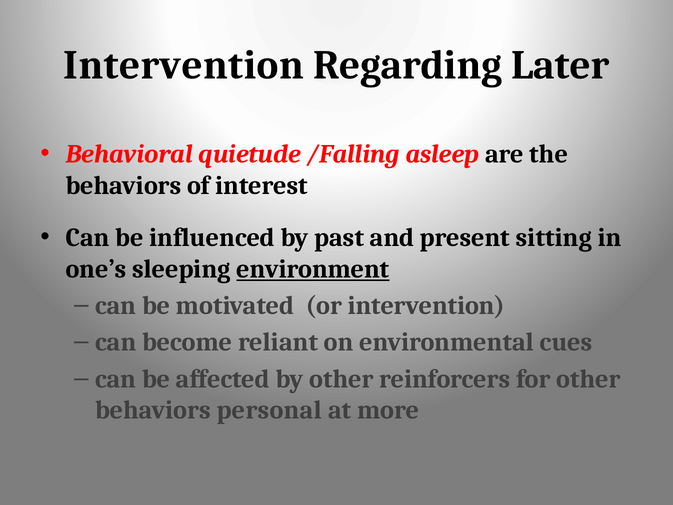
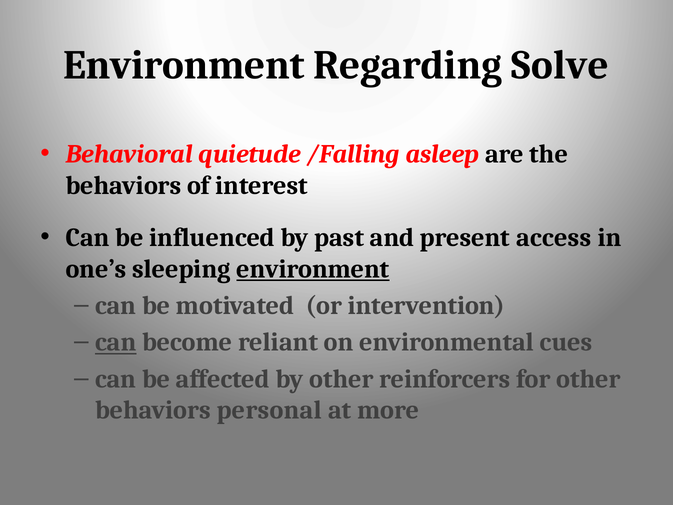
Intervention: Intervention -> Environment (184, 65)
Later: Later -> Solve (560, 65)
sitting: sitting -> access (554, 238)
can underline: none -> present (116, 342)
